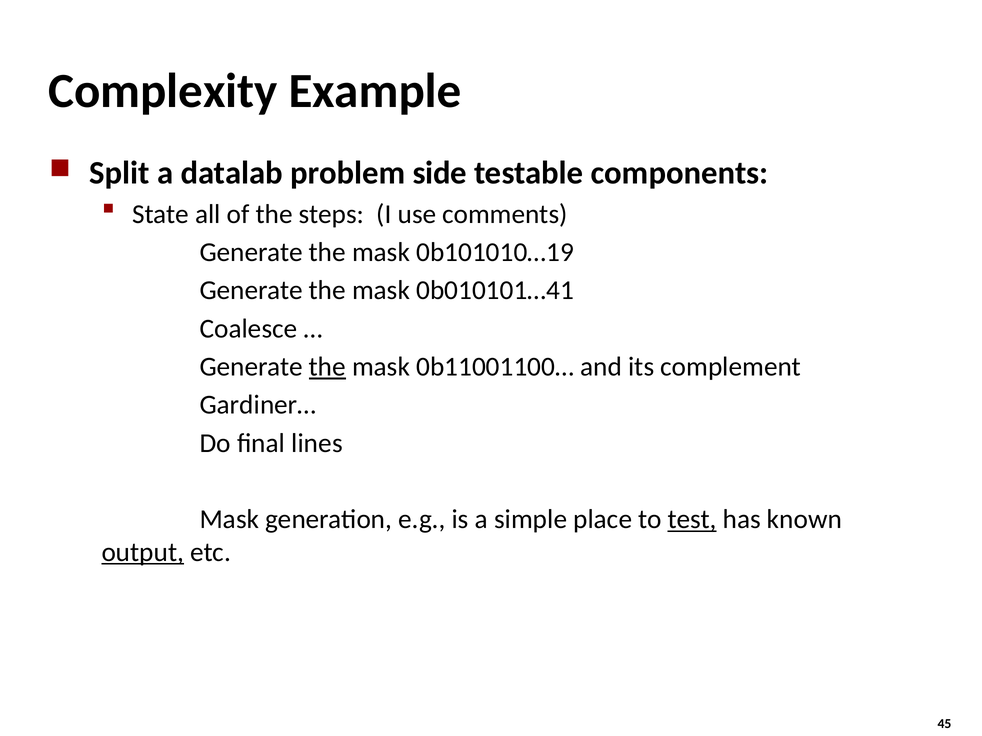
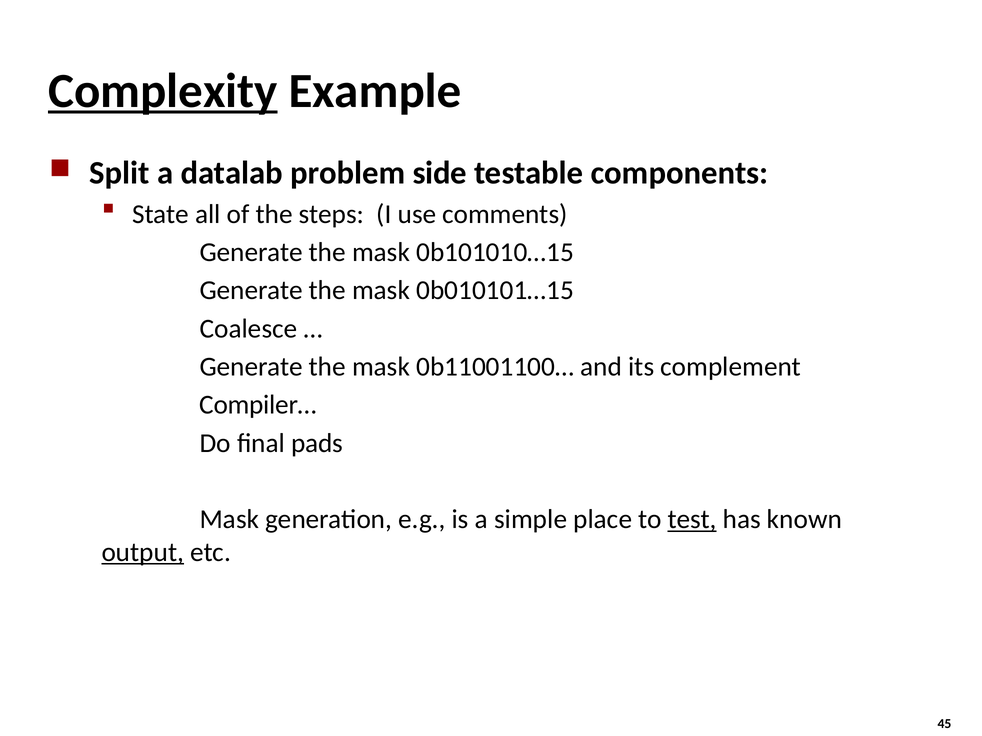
Complexity underline: none -> present (163, 91)
0b101010…19: 0b101010…19 -> 0b101010…15 (495, 252)
0b010101…41: 0b010101…41 -> 0b010101…15 (495, 291)
the underline: present -> none (327, 367)
Gardiner…: Gardiner… -> Compiler… (258, 405)
lines: lines -> pads (317, 443)
